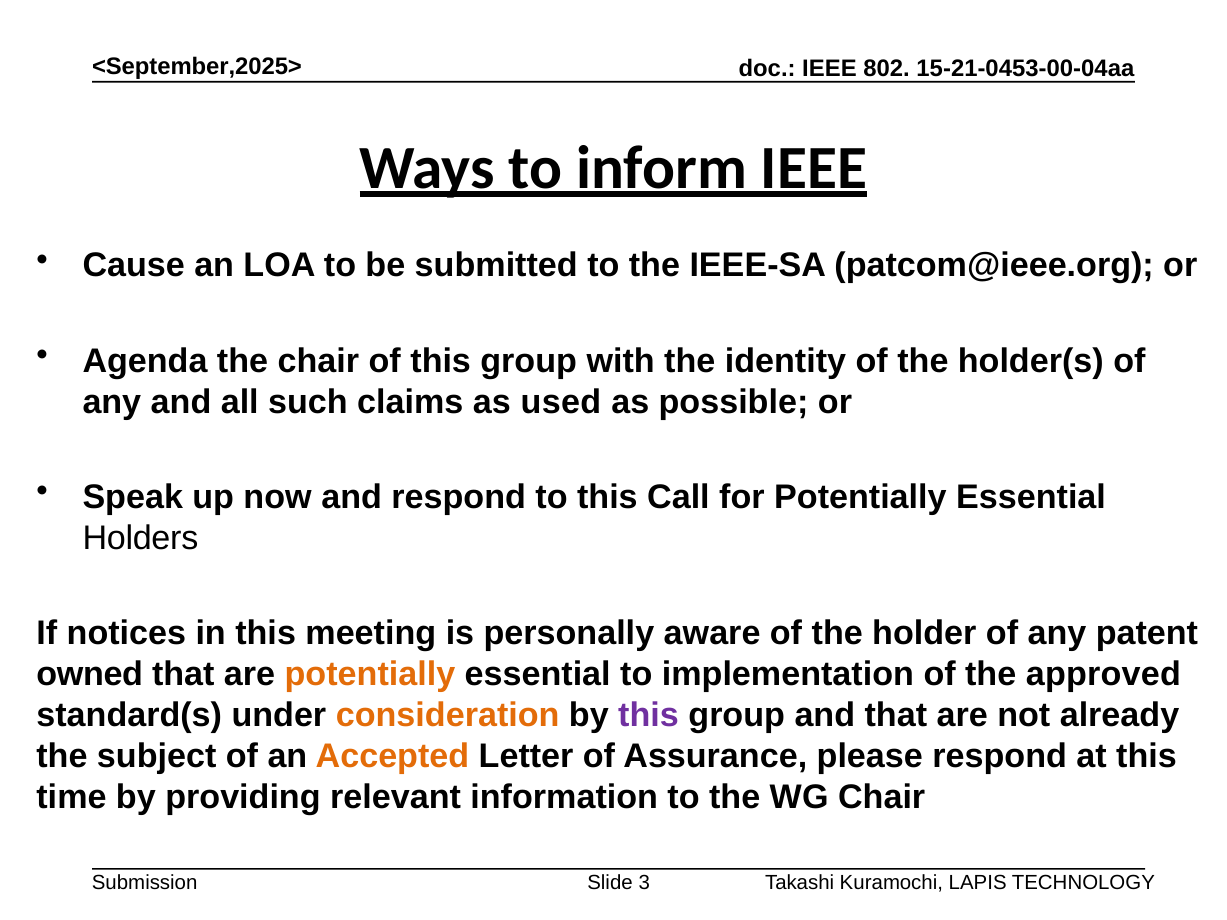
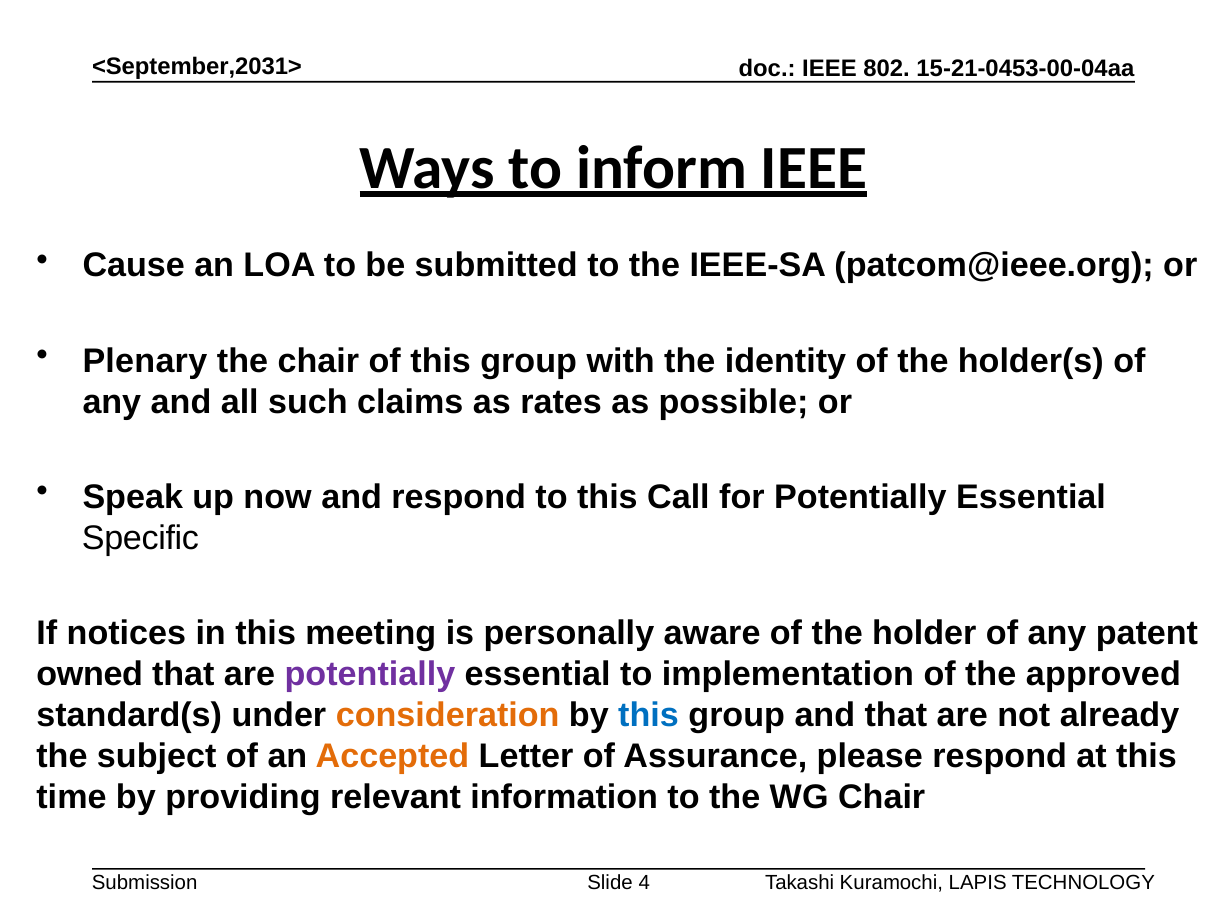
<September,2025>: <September,2025> -> <September,2031> (197, 67)
Agenda: Agenda -> Plenary (145, 361)
used: used -> rates (561, 402)
Holders: Holders -> Specific (140, 538)
potentially colour: orange -> purple (370, 675)
this colour: purple -> blue (649, 716)
3: 3 -> 4 (644, 883)
